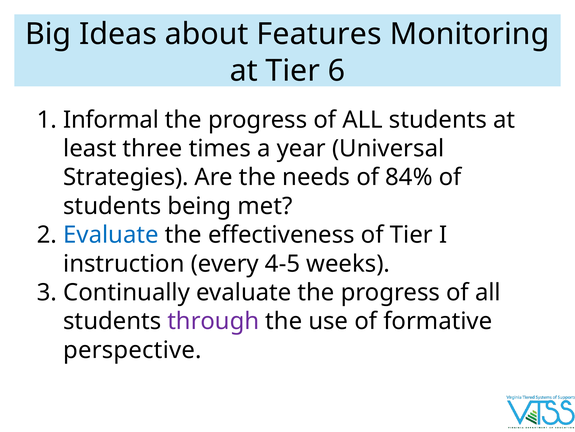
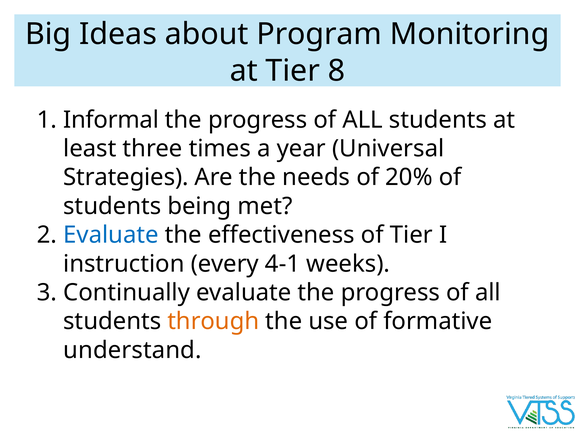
Features: Features -> Program (319, 34)
6: 6 -> 8 (336, 71)
84%: 84% -> 20% (409, 177)
4-5: 4-5 -> 4-1 (283, 263)
through colour: purple -> orange (213, 321)
perspective: perspective -> understand (132, 350)
